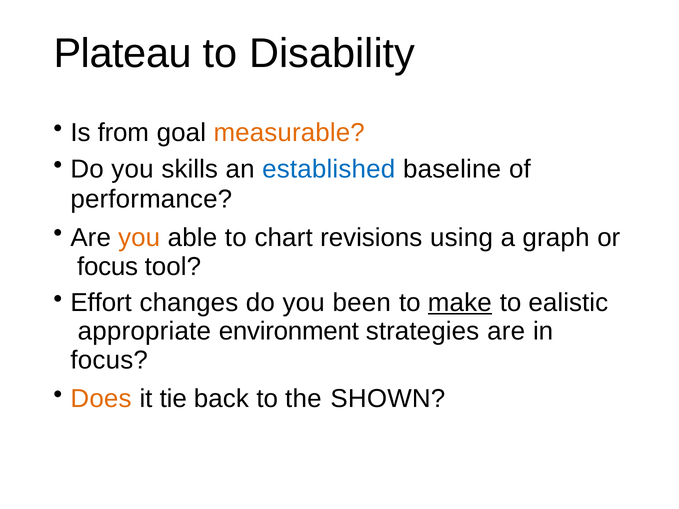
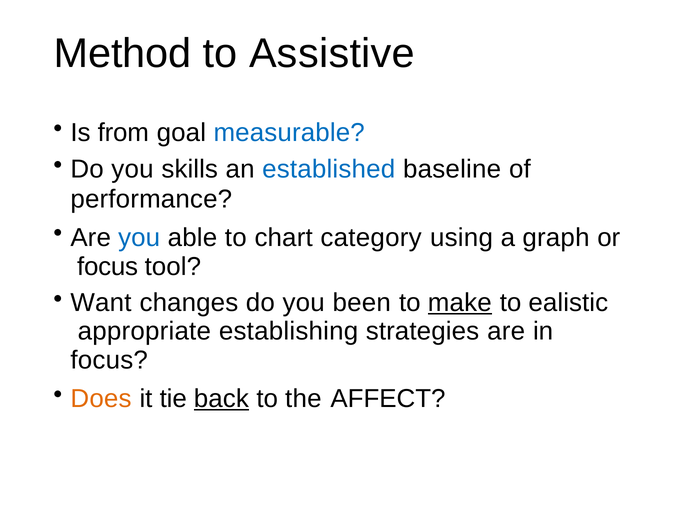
Plateau: Plateau -> Method (123, 54)
Disability: Disability -> Assistive (332, 54)
measurable colour: orange -> blue (289, 133)
you colour: orange -> blue (139, 238)
revisions: revisions -> category (371, 238)
Effort: Effort -> Want (101, 303)
environment: environment -> establishing (289, 332)
back underline: none -> present (221, 399)
SHOWN: SHOWN -> AFFECT (388, 399)
